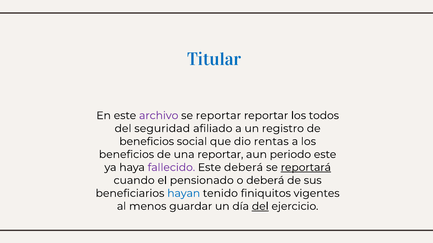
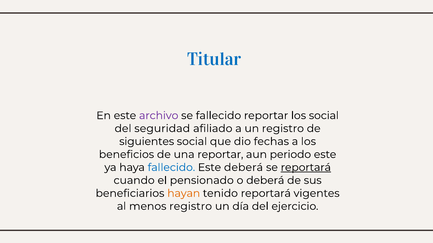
se reportar: reportar -> fallecido (218, 116)
los todos: todos -> social (324, 116)
beneficios: beneficios -> siguientes (147, 142)
rentas: rentas -> fechas (271, 142)
fallecido colour: purple -> blue (171, 168)
hayan colour: blue -> orange (184, 194)
tenido finiquitos: finiquitos -> reportará (266, 194)
menos guardar: guardar -> registro (191, 207)
del underline: present -> none (260, 207)
